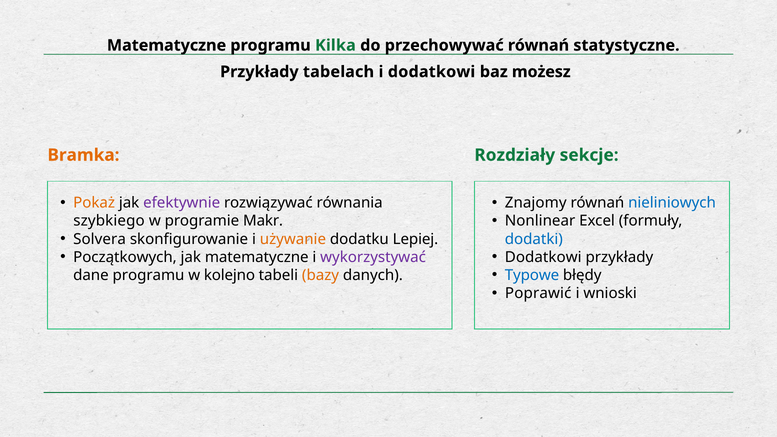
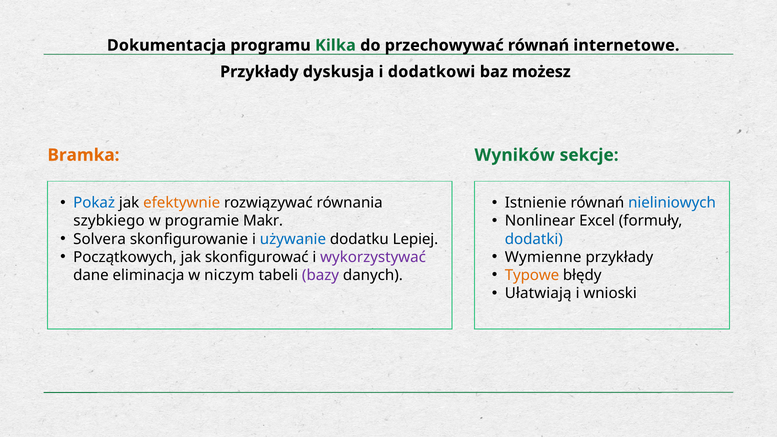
Matematyczne: Matematyczne -> Dokumentacja (166, 45)
statystyczne: statystyczne -> internetowe (626, 45)
tabelach: tabelach -> dyskusja (339, 72)
Rozdziały: Rozdziały -> Wyników (515, 155)
Pokaż colour: orange -> blue (94, 203)
efektywnie colour: purple -> orange (182, 203)
Znajomy: Znajomy -> Istnienie (536, 203)
używanie colour: orange -> blue (293, 239)
jak matematyczne: matematyczne -> skonfigurować (257, 257)
Dodatkowi: Dodatkowi -> Wymienne (543, 257)
Typowe colour: blue -> orange (532, 275)
dane programu: programu -> eliminacja (148, 275)
kolejno: kolejno -> niczym (229, 275)
bazy colour: orange -> purple (321, 275)
Poprawić: Poprawić -> Ułatwiają (538, 294)
